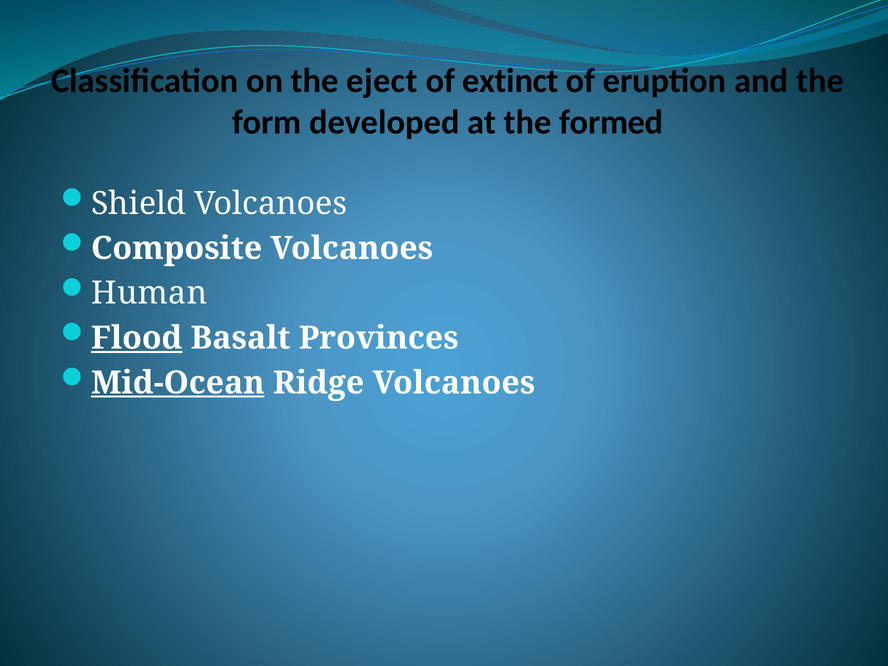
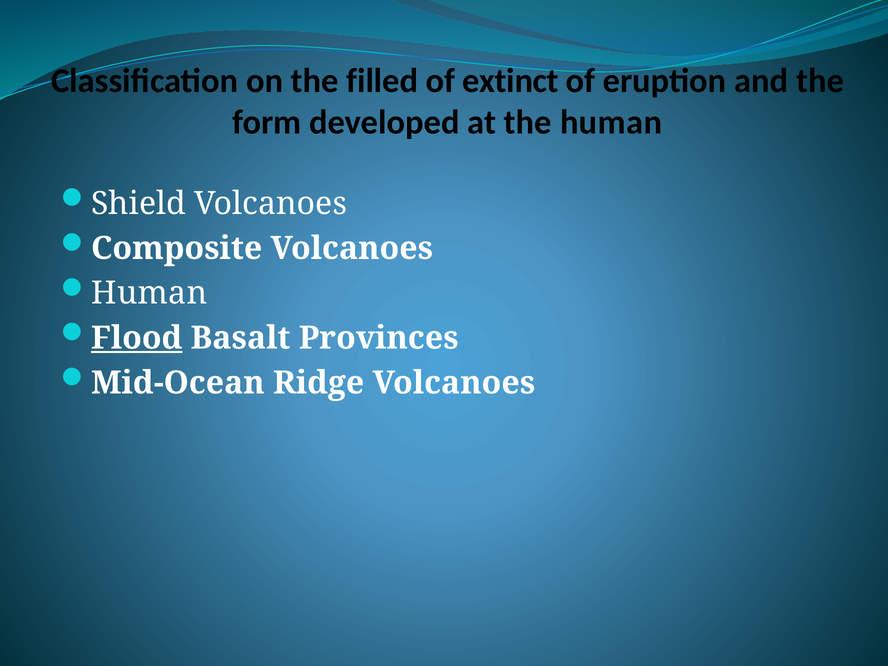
eject: eject -> filled (382, 81)
the formed: formed -> human (611, 122)
Mid-Ocean underline: present -> none (178, 383)
